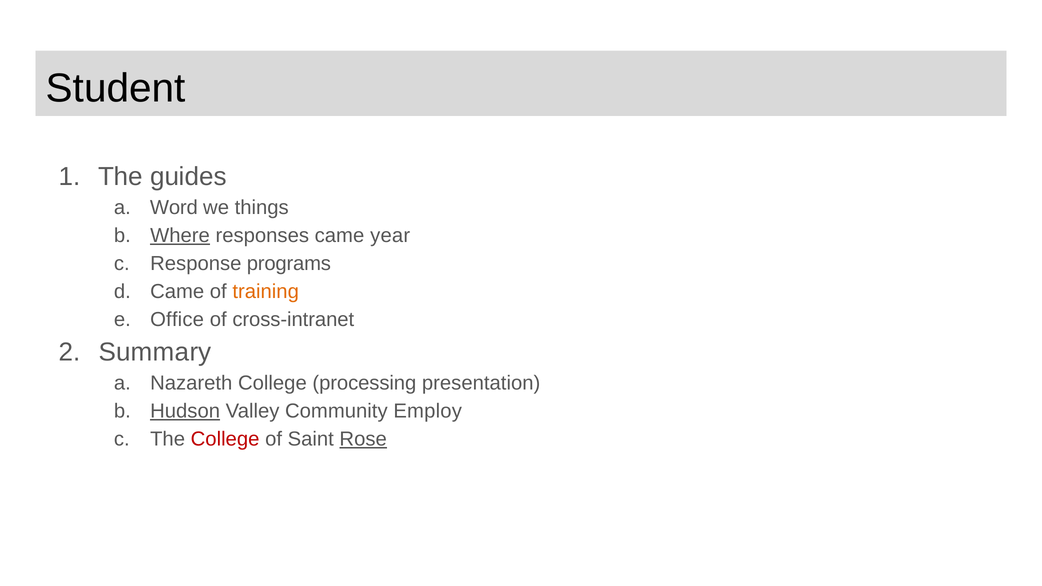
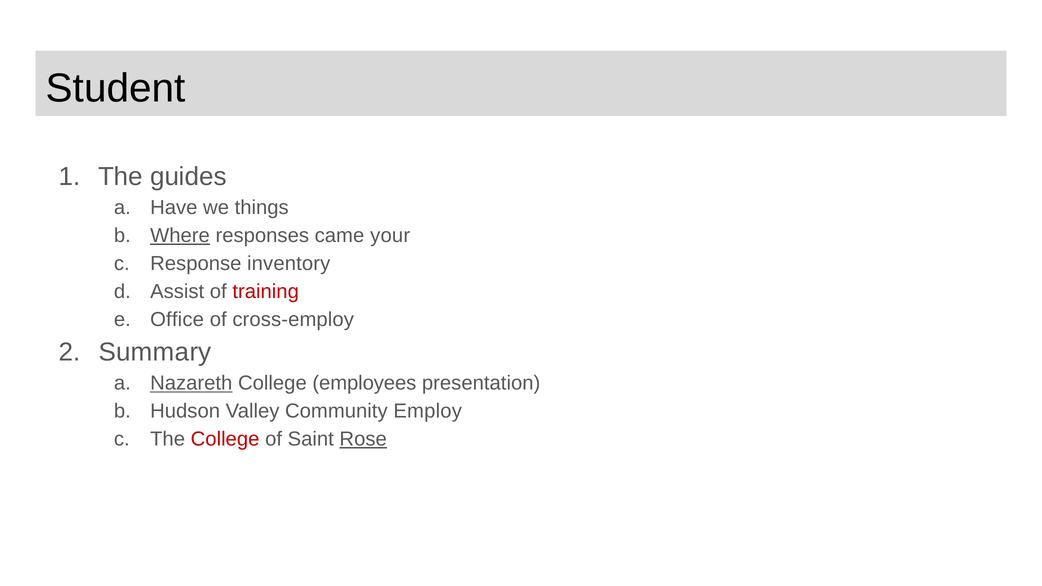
Word: Word -> Have (174, 208)
year: year -> your (390, 236)
programs: programs -> inventory (289, 264)
Came: Came -> Assist (177, 291)
training colour: orange -> red (266, 291)
cross-intranet: cross-intranet -> cross-employ (293, 319)
Nazareth underline: none -> present (191, 383)
processing: processing -> employees (364, 383)
Hudson underline: present -> none (185, 411)
